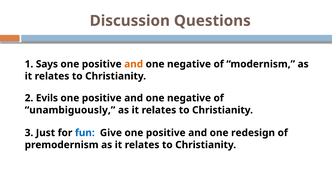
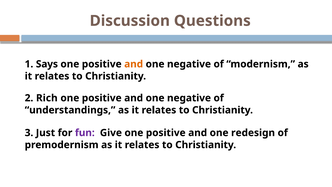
Evils: Evils -> Rich (47, 98)
unambiguously: unambiguously -> understandings (70, 110)
fun colour: blue -> purple (85, 133)
